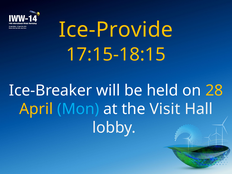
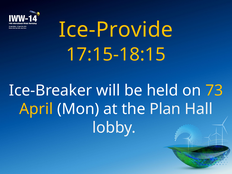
28: 28 -> 73 (214, 90)
Mon colour: light blue -> white (78, 109)
Visit: Visit -> Plan (165, 109)
